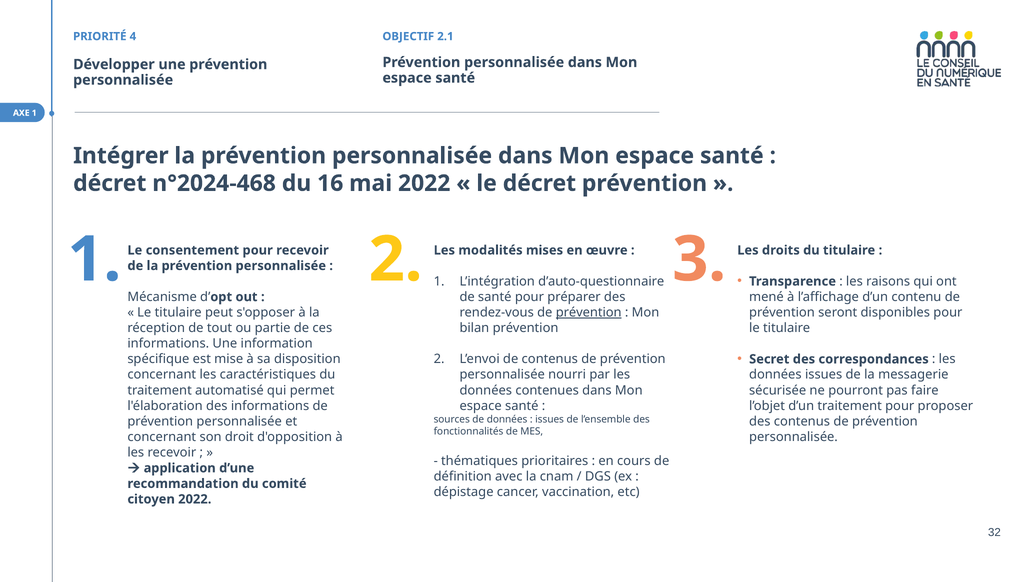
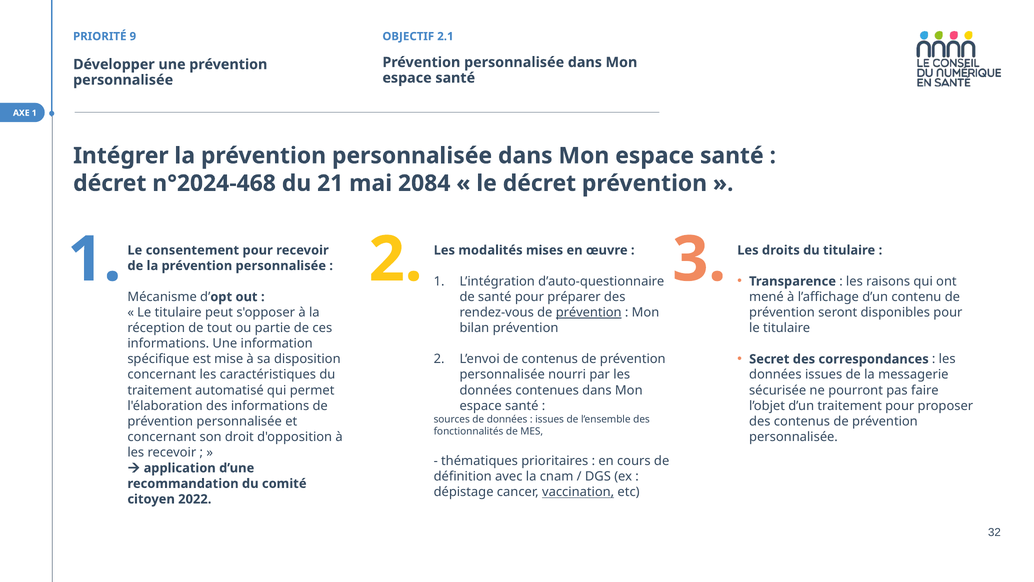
4: 4 -> 9 (133, 36)
16: 16 -> 21 (330, 183)
mai 2022: 2022 -> 2084 (424, 183)
vaccination underline: none -> present (578, 492)
